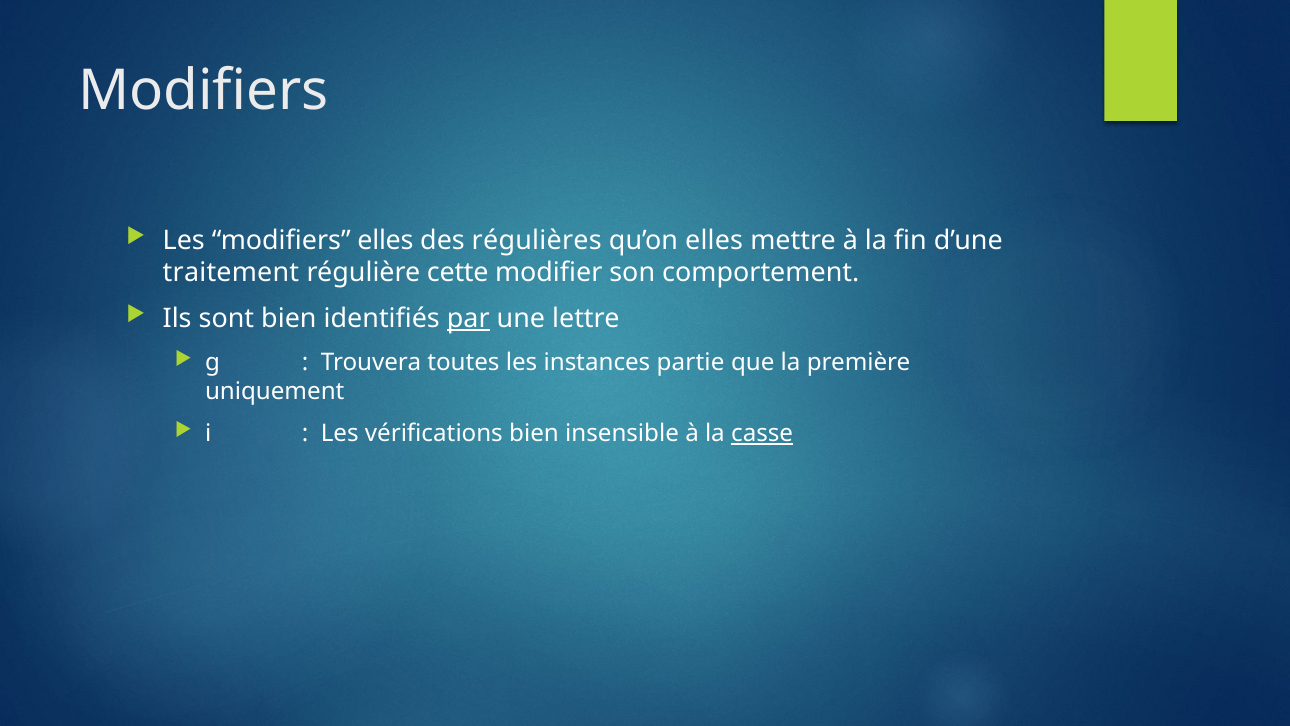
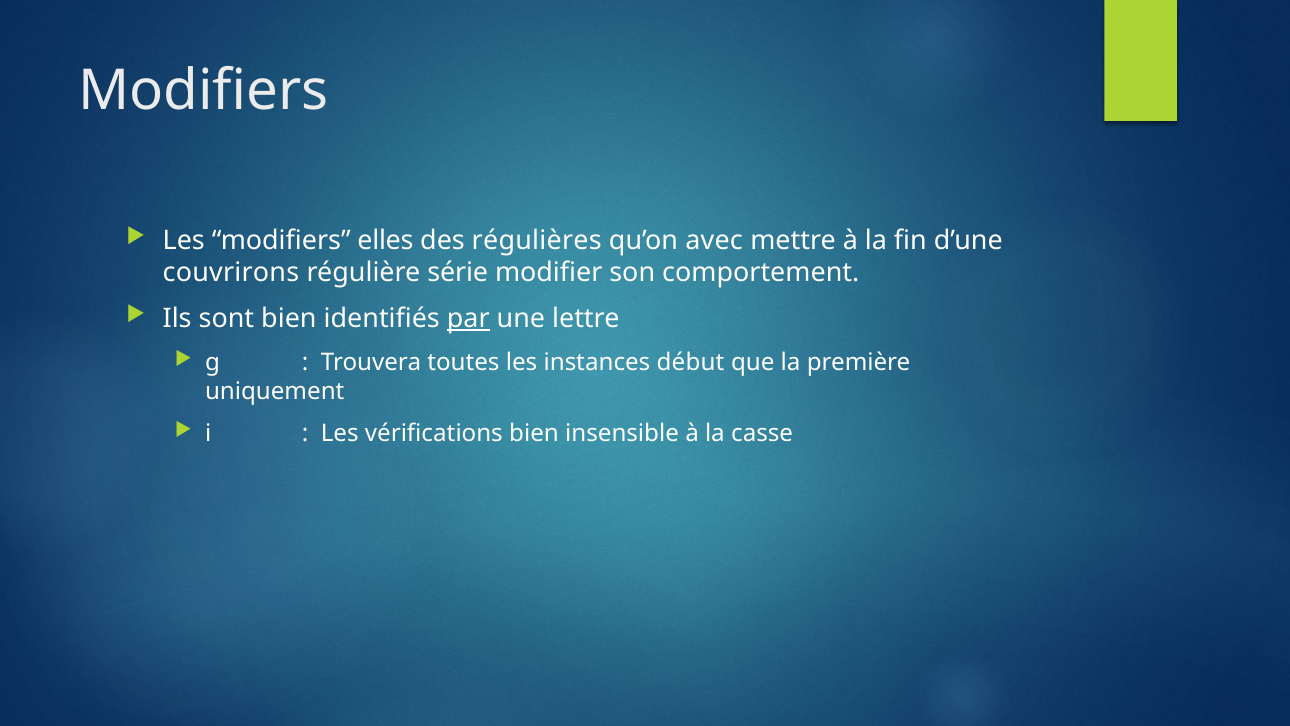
qu’on elles: elles -> avec (714, 240)
traitement: traitement -> couvrirons (231, 272)
cette: cette -> série (458, 272)
partie: partie -> début (691, 362)
casse underline: present -> none (762, 433)
